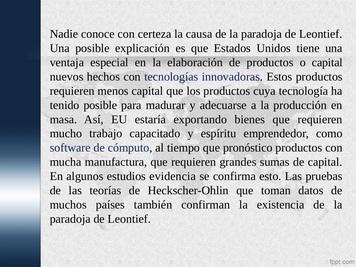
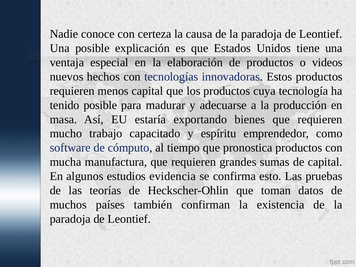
o capital: capital -> videos (327, 62)
pronóstico: pronóstico -> pronostica (248, 148)
